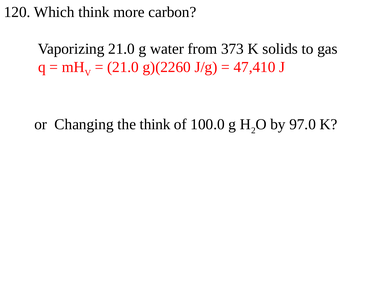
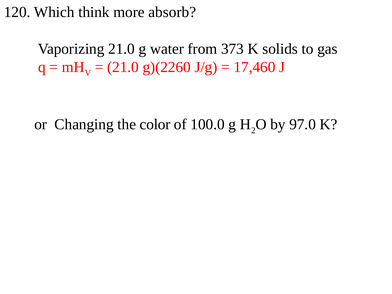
carbon: carbon -> absorb (172, 12)
47,410: 47,410 -> 17,460 (254, 67)
the think: think -> color (155, 124)
